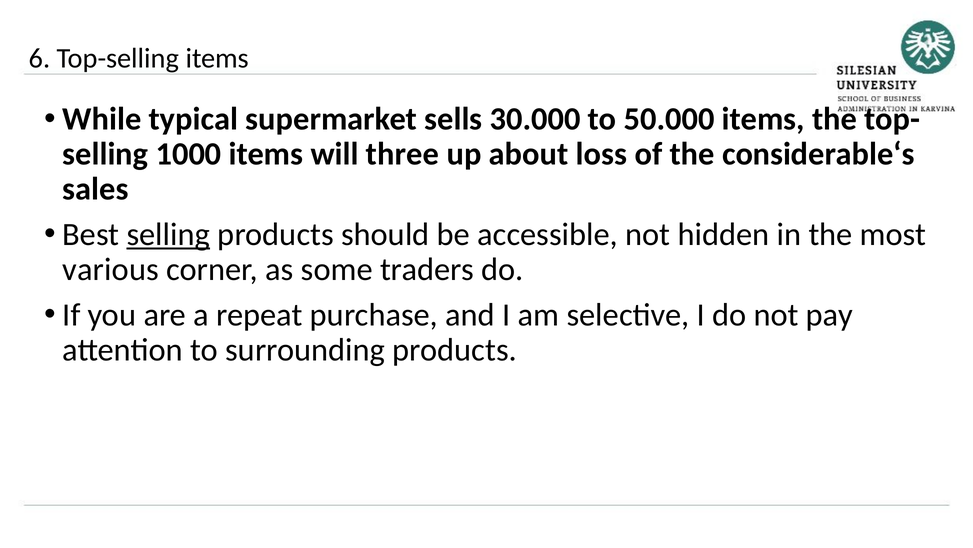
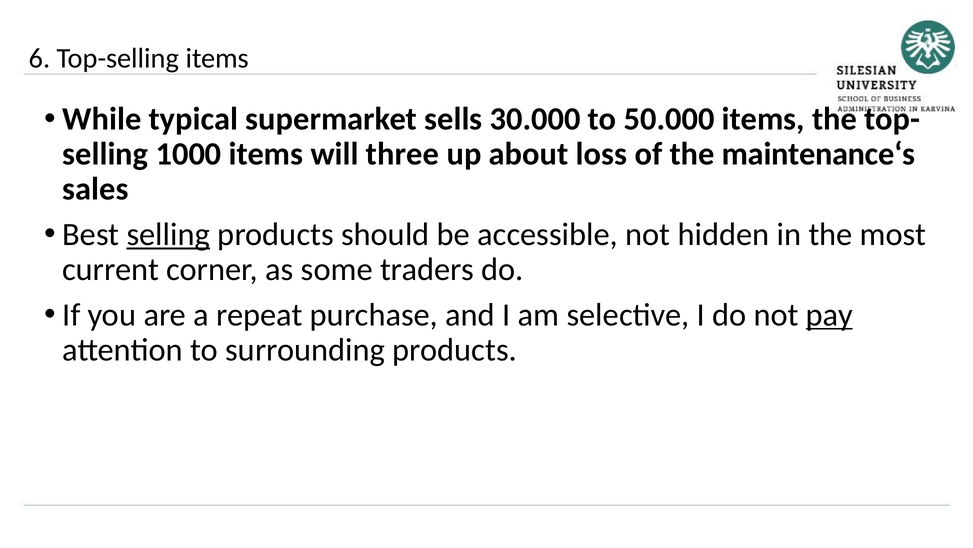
considerable‘s: considerable‘s -> maintenance‘s (818, 154)
various: various -> current (111, 269)
pay underline: none -> present (829, 314)
